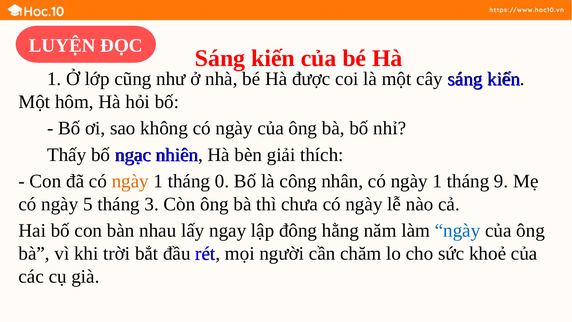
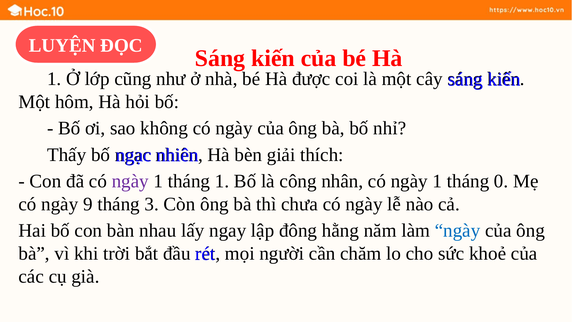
ngày colour: orange -> purple (130, 181)
tháng 0: 0 -> 1 (222, 181)
9: 9 -> 0 (501, 181)
5: 5 -> 9 (88, 204)
